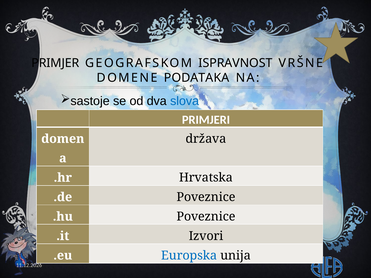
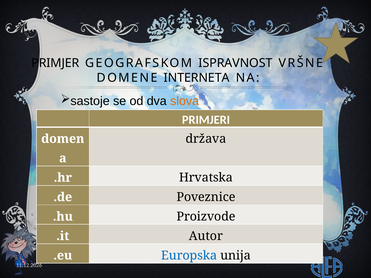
PODATAKA: PODATAKA -> INTERNETA (197, 78)
slova colour: blue -> orange (185, 101)
.hu Poveznice: Poveznice -> Proizvode (206, 217)
Izvori: Izvori -> Autor (206, 236)
